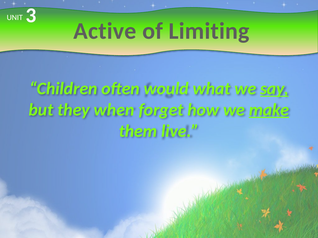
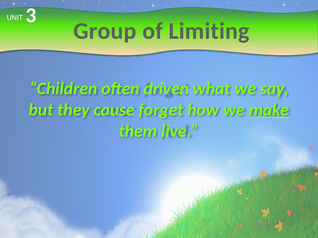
Active: Active -> Group (105, 31)
would: would -> driven (166, 89)
say underline: present -> none (274, 89)
when: when -> cause (114, 110)
